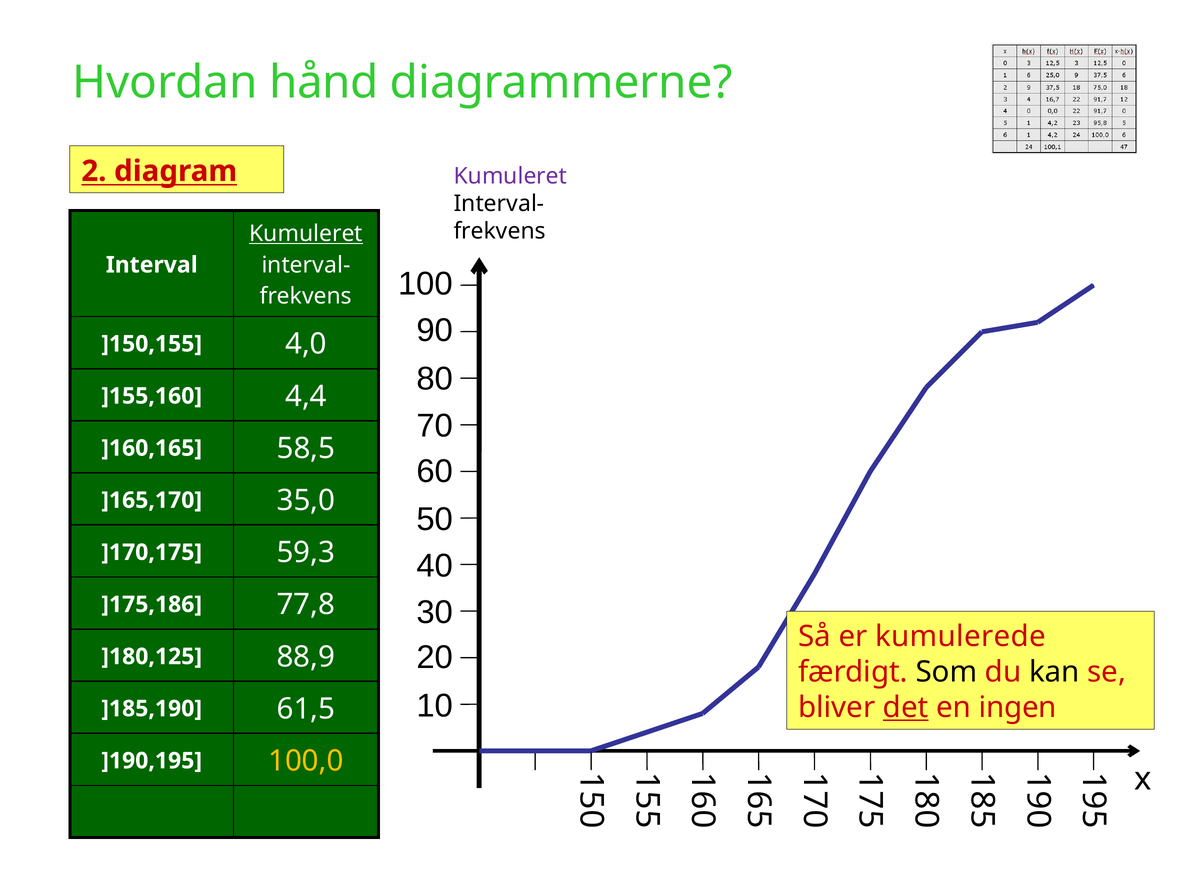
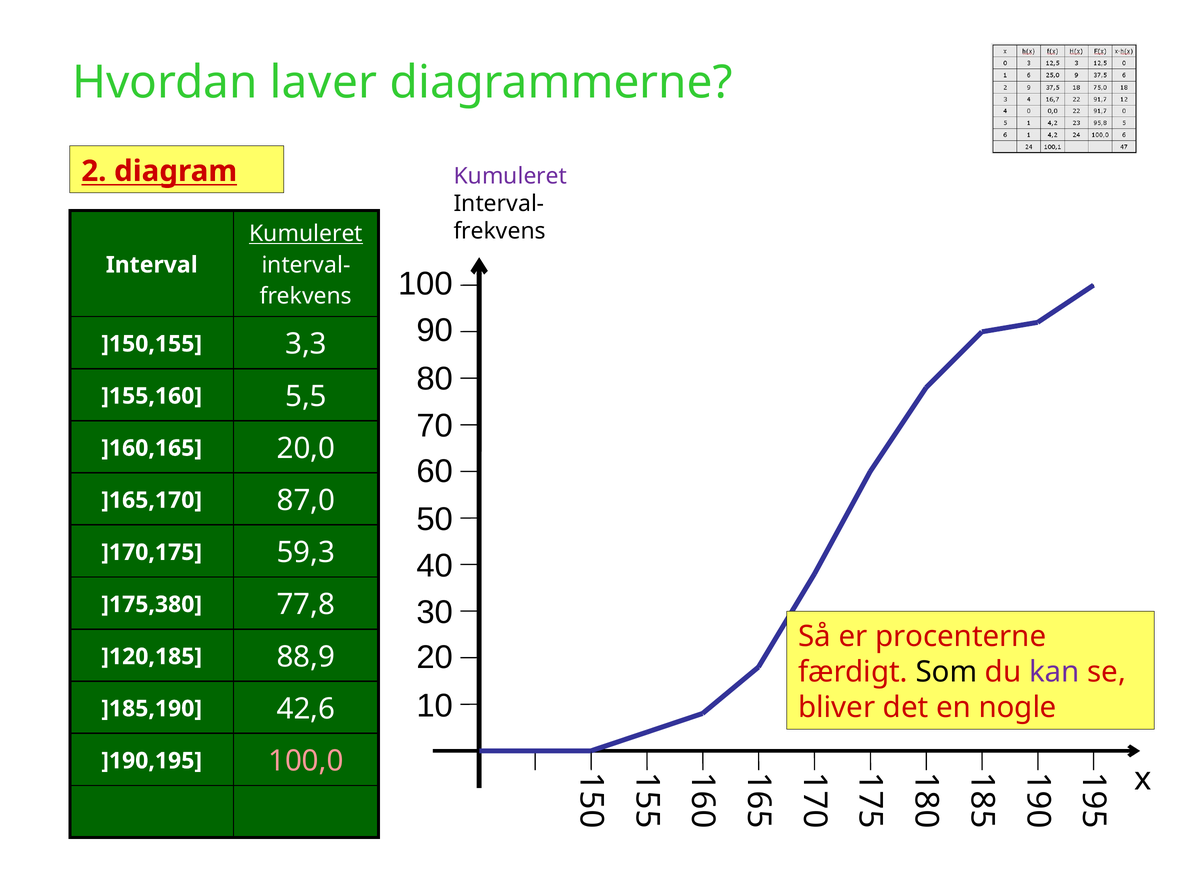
hånd: hånd -> laver (324, 83)
4,0: 4,0 -> 3,3 (306, 344)
4,4: 4,4 -> 5,5 (306, 396)
58,5: 58,5 -> 20,0 (306, 448)
35,0: 35,0 -> 87,0 (306, 500)
]175,186: ]175,186 -> ]175,380 (152, 604)
kumulerede: kumulerede -> procenterne (961, 636)
]180,125: ]180,125 -> ]120,185 (152, 656)
kan colour: black -> purple (1054, 672)
det underline: present -> none (906, 707)
ingen: ingen -> nogle (1018, 707)
61,5: 61,5 -> 42,6 (306, 709)
100,0 colour: yellow -> pink (306, 761)
